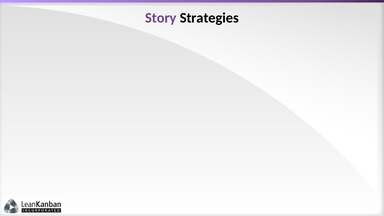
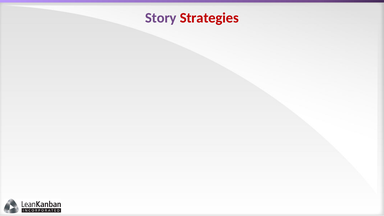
Strategies colour: black -> red (209, 18)
